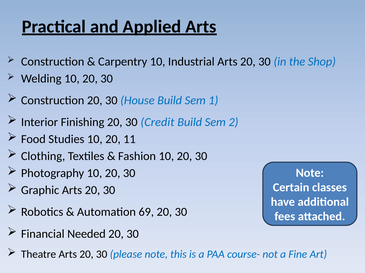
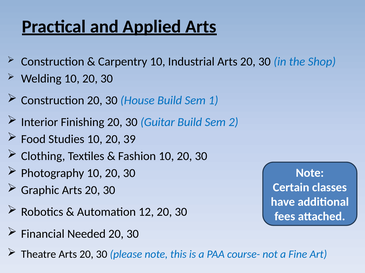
Credit: Credit -> Guitar (158, 123)
11: 11 -> 39 (130, 140)
69: 69 -> 12 (146, 213)
